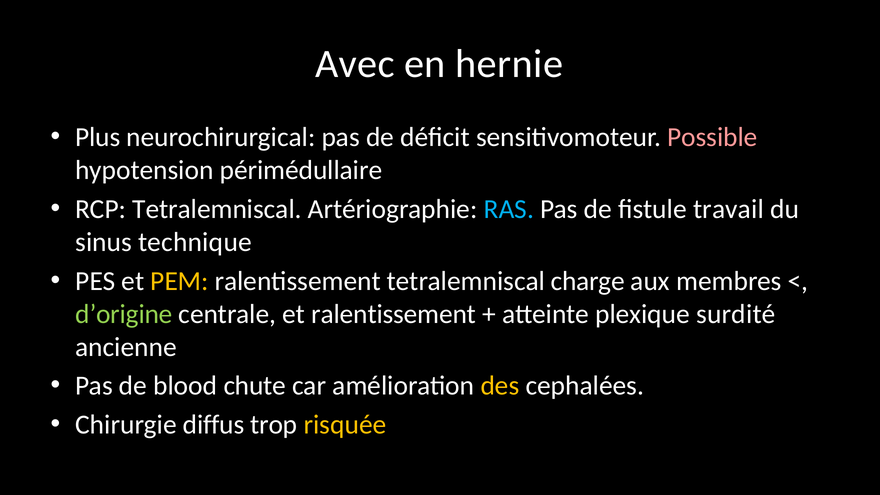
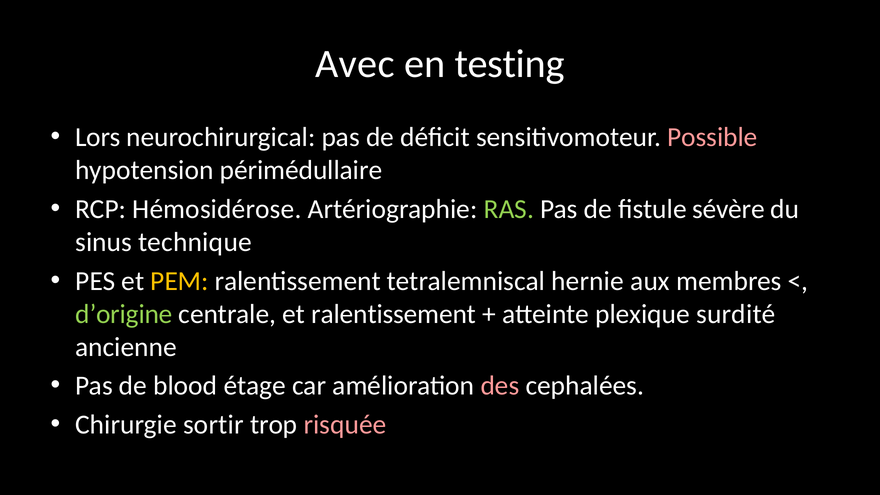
hernie: hernie -> testing (510, 64)
Plus: Plus -> Lors (98, 137)
RCP Tetralemniscal: Tetralemniscal -> Hémosidérose (217, 209)
RAS colour: light blue -> light green (509, 209)
travail: travail -> sévère (729, 209)
charge: charge -> hernie (588, 281)
chute: chute -> étage (255, 386)
des colour: yellow -> pink (500, 386)
diffus: diffus -> sortir (213, 425)
risquée colour: yellow -> pink (345, 425)
